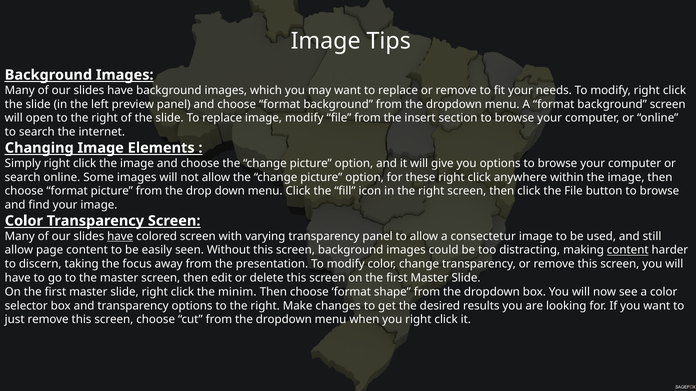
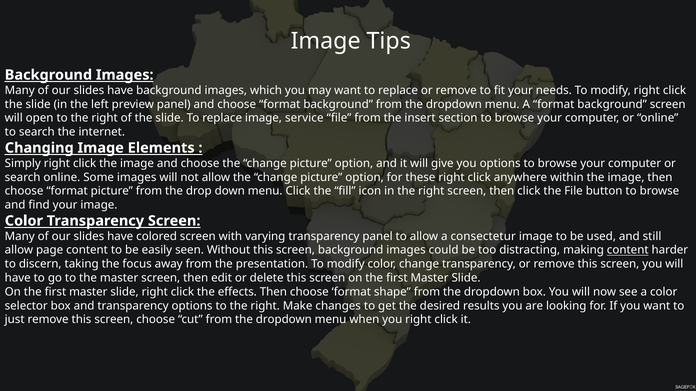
image modify: modify -> service (304, 118)
have underline: present -> none (120, 237)
minim: minim -> effects (237, 292)
